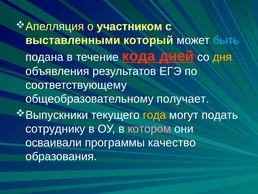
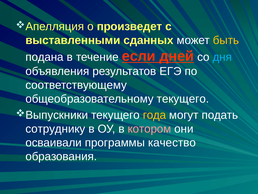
участником: участником -> произведет (130, 26)
который: который -> сданных (148, 40)
быть colour: light blue -> yellow (226, 40)
кода: кода -> если (139, 56)
дня colour: yellow -> light blue (222, 57)
общеобразовательному получает: получает -> текущего (183, 99)
